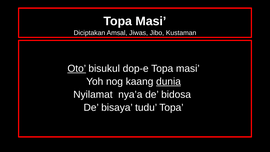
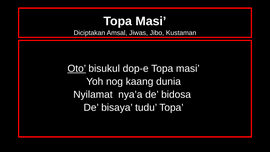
dunia underline: present -> none (169, 82)
